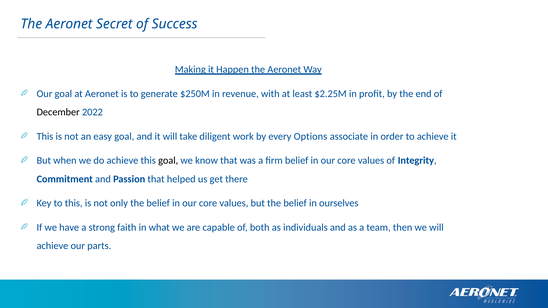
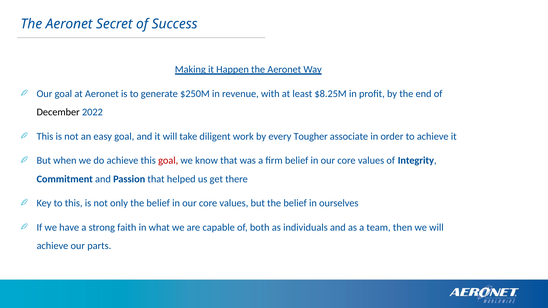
$2.25M: $2.25M -> $8.25M (331, 94)
Options: Options -> Tougher (311, 137)
goal colour: black -> red (168, 161)
